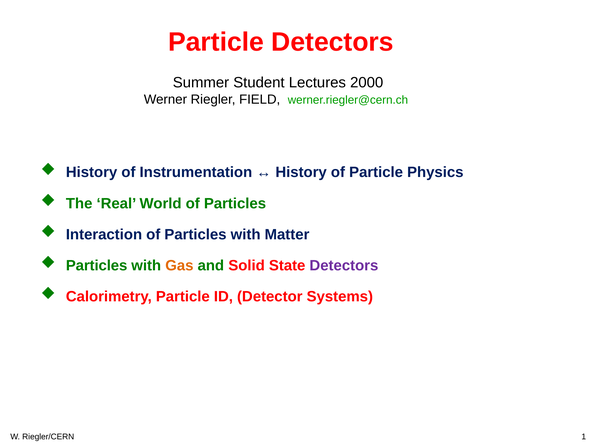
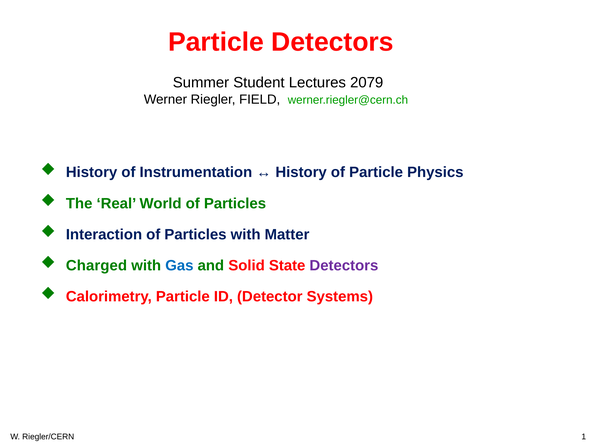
2000: 2000 -> 2079 (367, 83)
Particles: Particles -> Charged (97, 265)
Gas colour: orange -> blue (179, 265)
